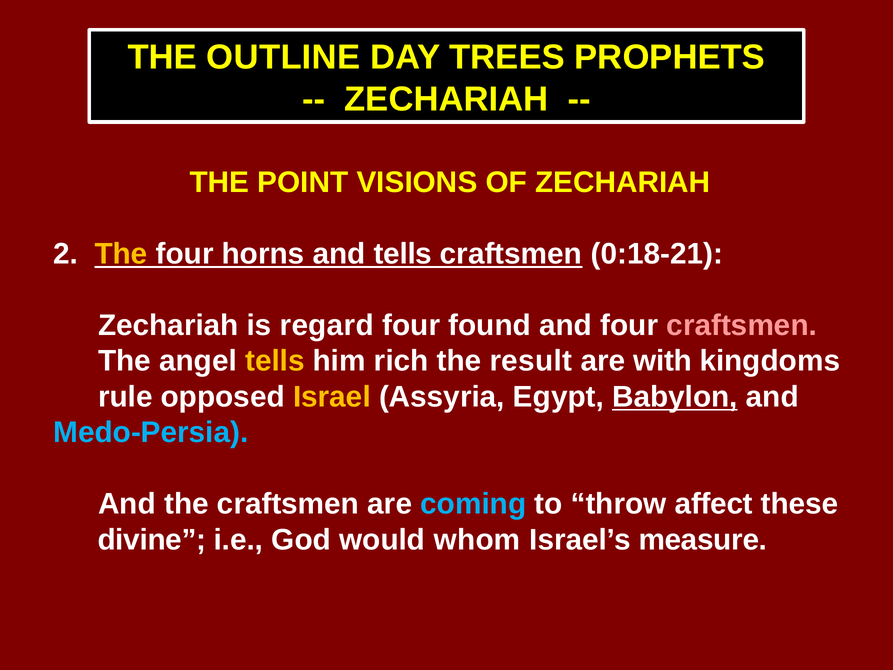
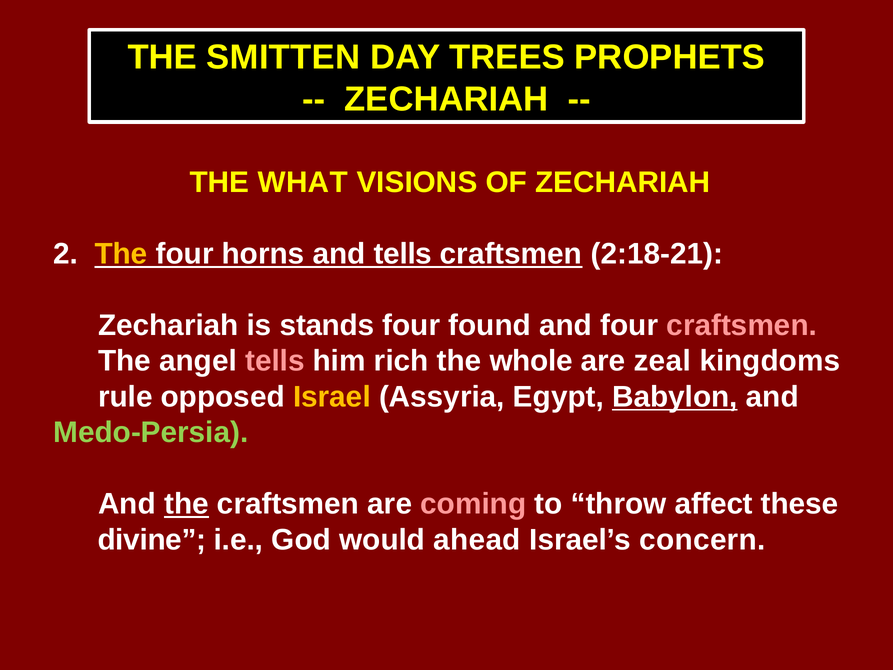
OUTLINE: OUTLINE -> SMITTEN (283, 57)
POINT: POINT -> WHAT (303, 182)
0:18-21: 0:18-21 -> 2:18-21 (657, 254)
regard: regard -> stands (327, 325)
tells colour: yellow -> pink (275, 361)
result: result -> whole (531, 361)
with: with -> zeal (662, 361)
Medo-Persia colour: light blue -> light green (151, 432)
the underline: none -> present (186, 504)
coming colour: light blue -> pink (473, 504)
whom: whom -> ahead (477, 540)
measure: measure -> concern (703, 540)
